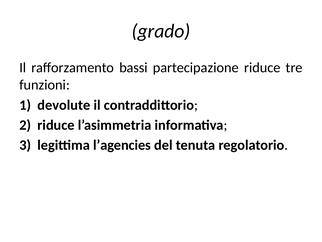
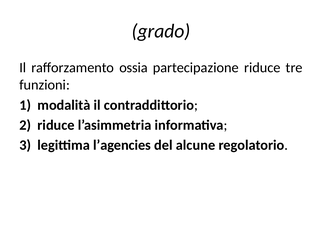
bassi: bassi -> ossia (133, 68)
devolute: devolute -> modalità (64, 105)
tenuta: tenuta -> alcune (196, 145)
